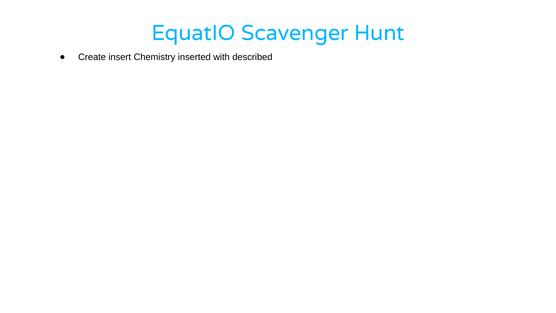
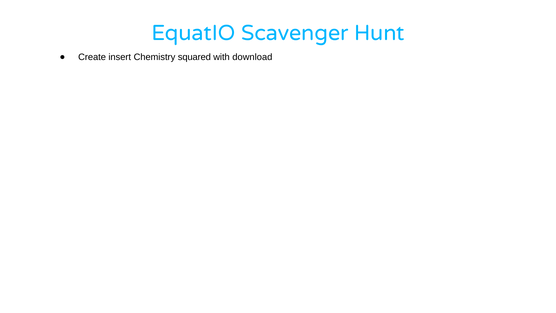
inserted: inserted -> squared (194, 57)
described: described -> download (252, 57)
